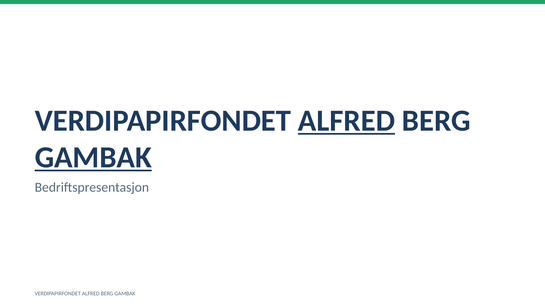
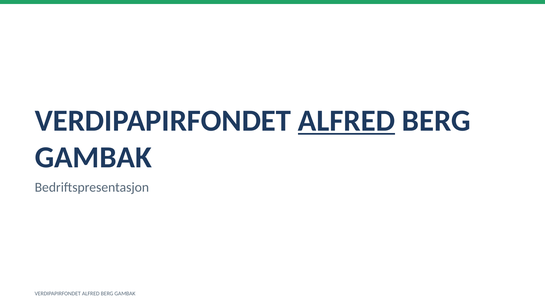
GAMBAK underline: present -> none (93, 158)
